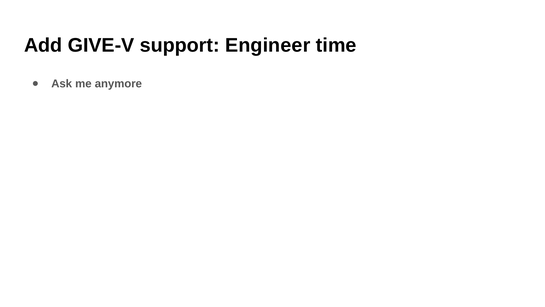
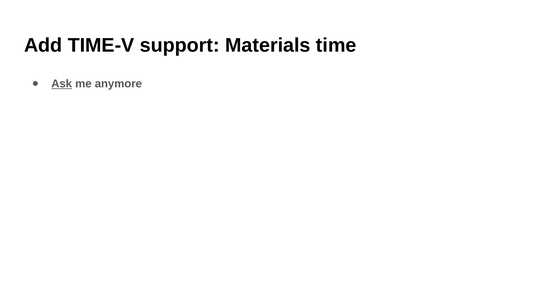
GIVE-V: GIVE-V -> TIME-V (101, 45)
Engineer: Engineer -> Materials (268, 45)
Ask underline: none -> present (62, 84)
